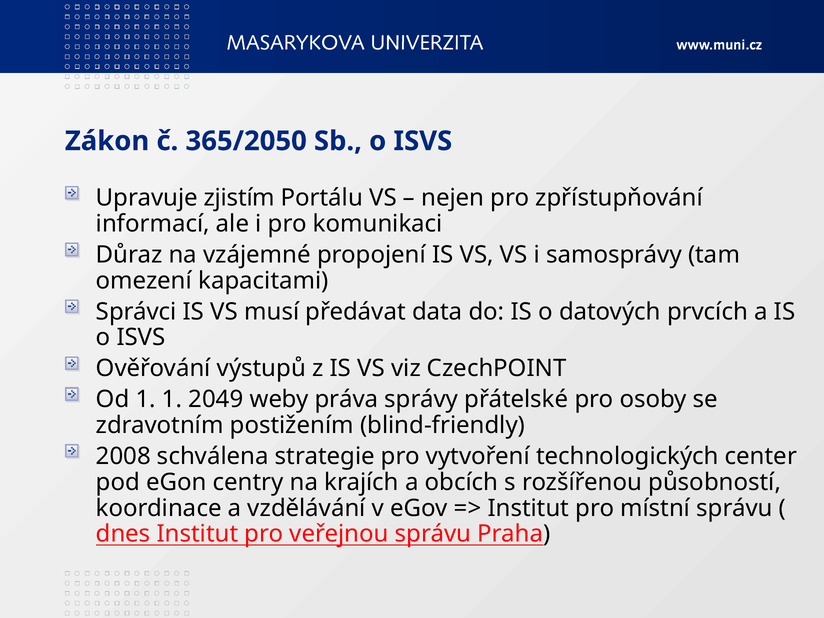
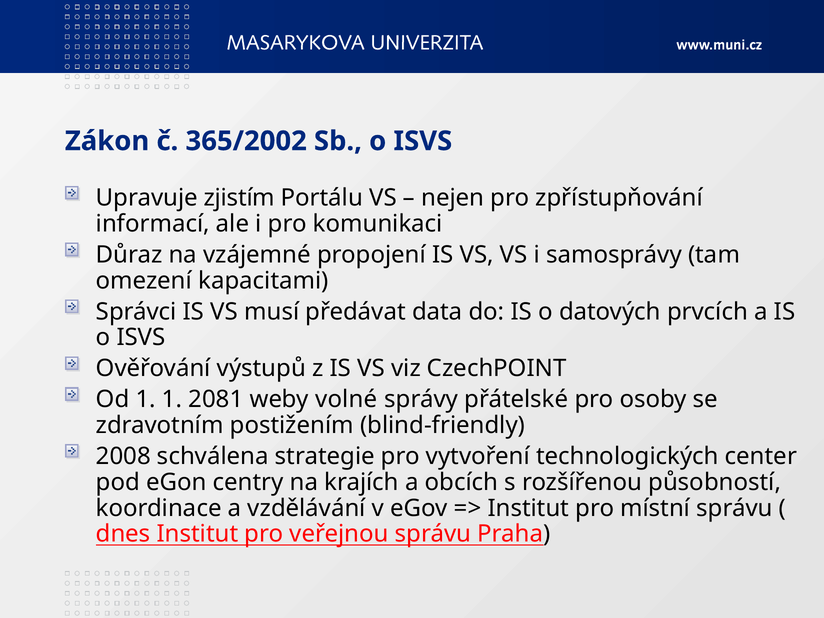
365/2050: 365/2050 -> 365/2002 (246, 141)
2049: 2049 -> 2081 (216, 399)
práva: práva -> volné (346, 399)
